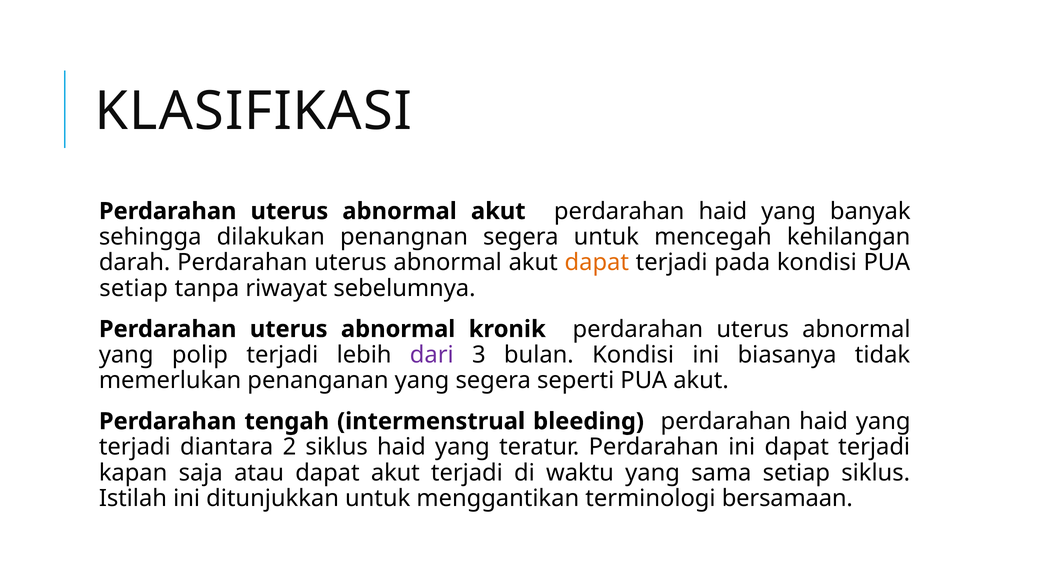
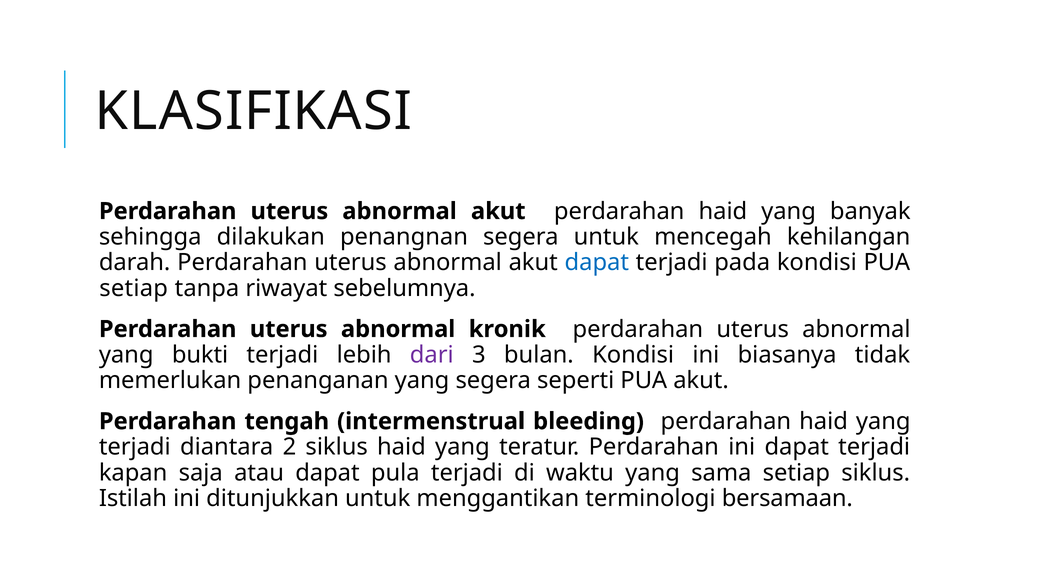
dapat colour: orange -> blue (597, 263)
polip: polip -> bukti (200, 355)
dapat akut: akut -> pula (395, 473)
